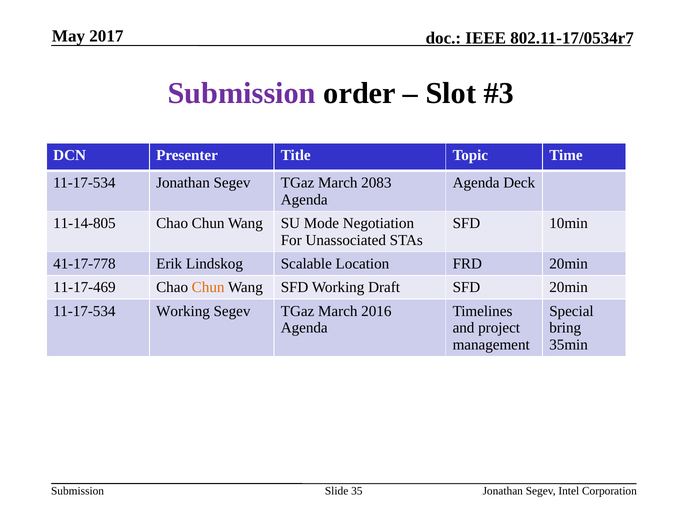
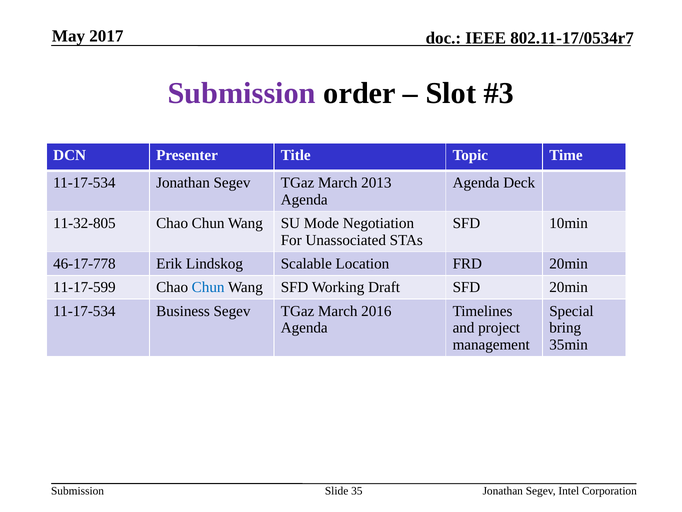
2083: 2083 -> 2013 (376, 183)
11-14-805: 11-14-805 -> 11-32-805 (84, 223)
41-17-778: 41-17-778 -> 46-17-778 (84, 263)
11-17-469: 11-17-469 -> 11-17-599 (84, 287)
Chun colour: orange -> blue (208, 287)
11-17-534 Working: Working -> Business (183, 311)
